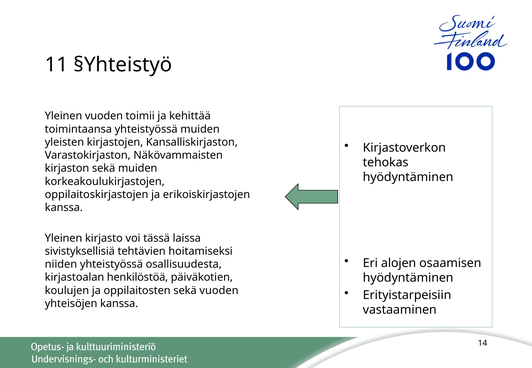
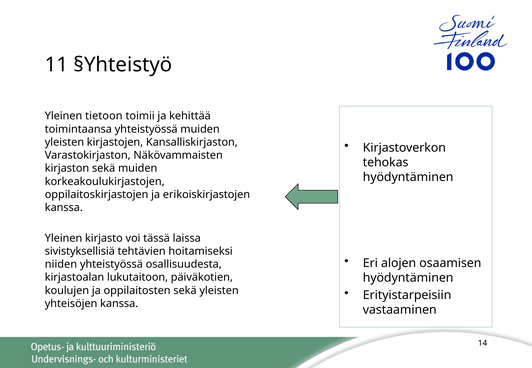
Yleinen vuoden: vuoden -> tietoon (104, 116)
henkilöstöä: henkilöstöä -> lukutaitoon (138, 278)
sekä vuoden: vuoden -> yleisten (219, 291)
